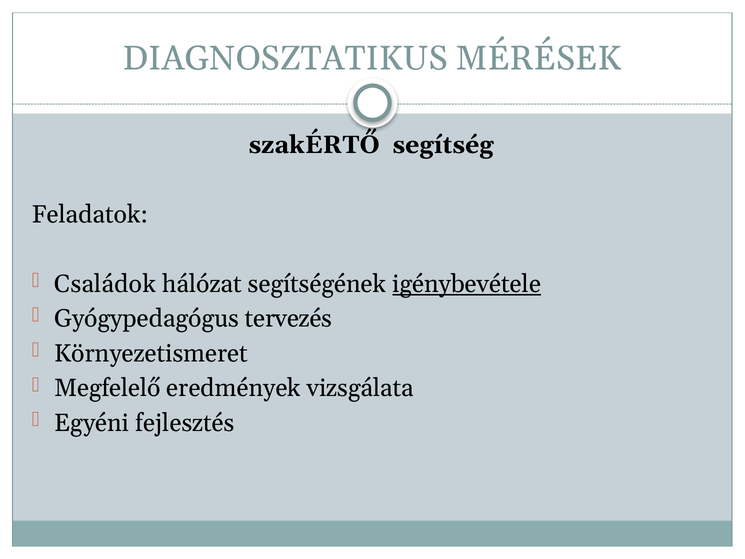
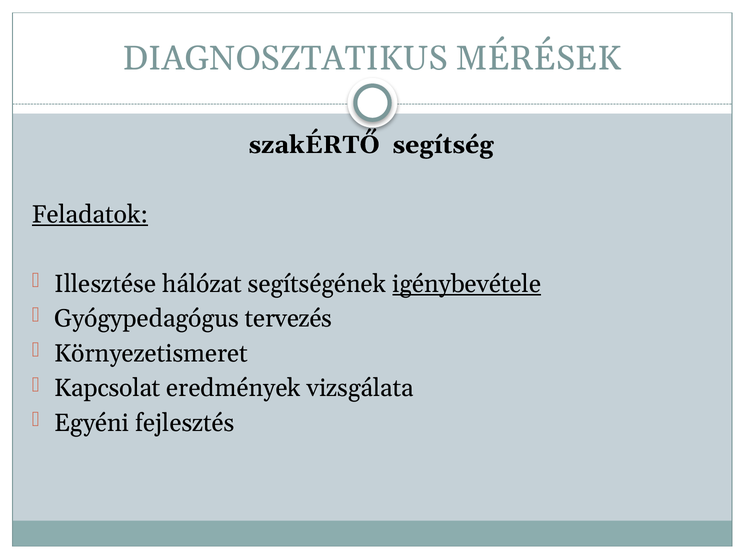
Feladatok underline: none -> present (90, 214)
Családok: Családok -> Illesztése (105, 284)
Megfelelő: Megfelelő -> Kapcsolat (107, 388)
